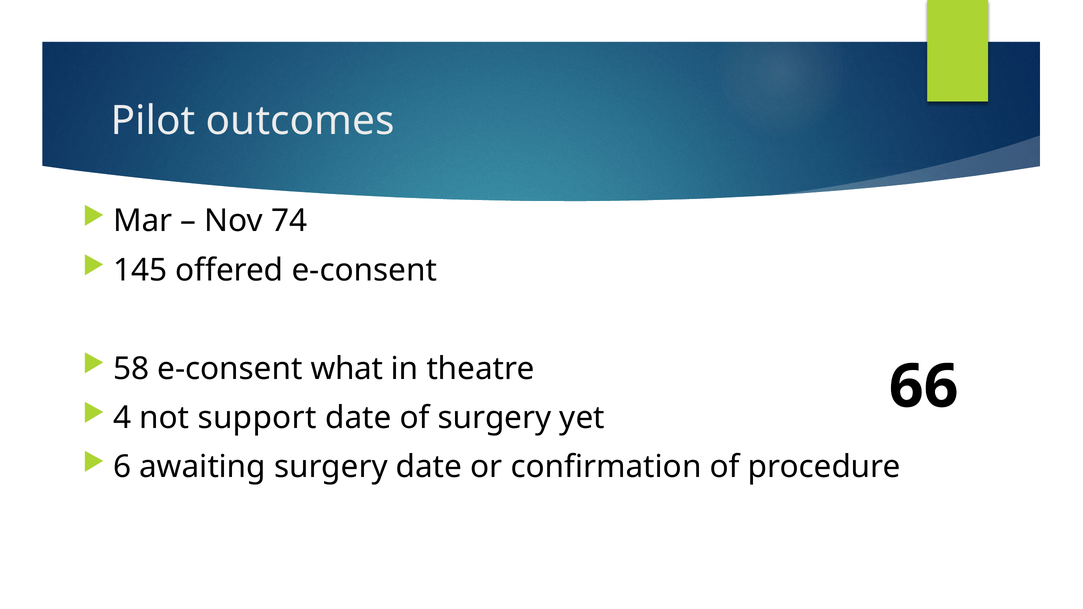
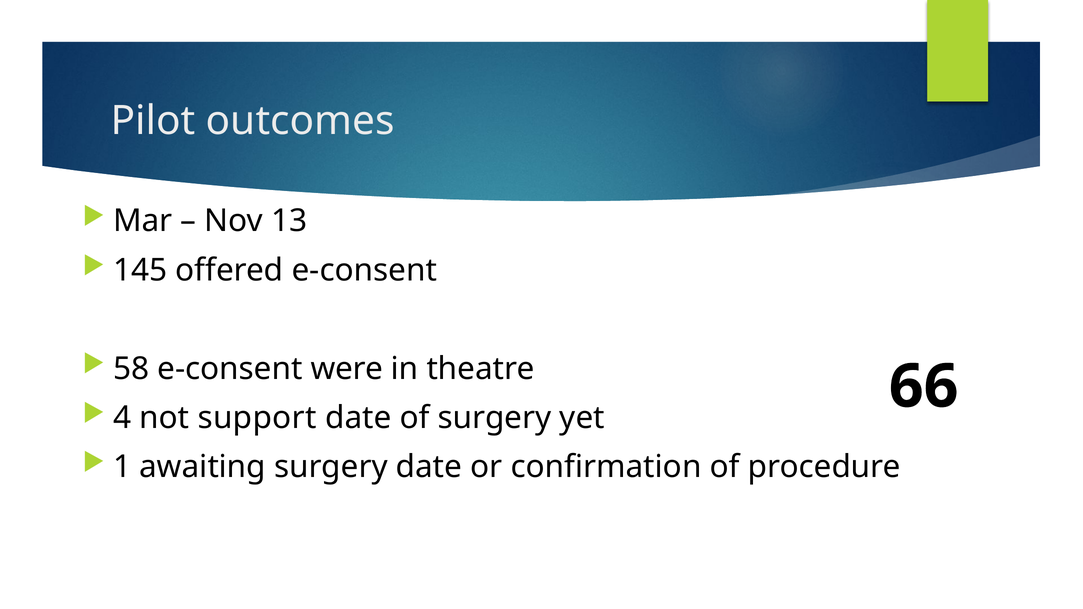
74: 74 -> 13 (289, 221)
what: what -> were (347, 369)
6: 6 -> 1 (122, 467)
